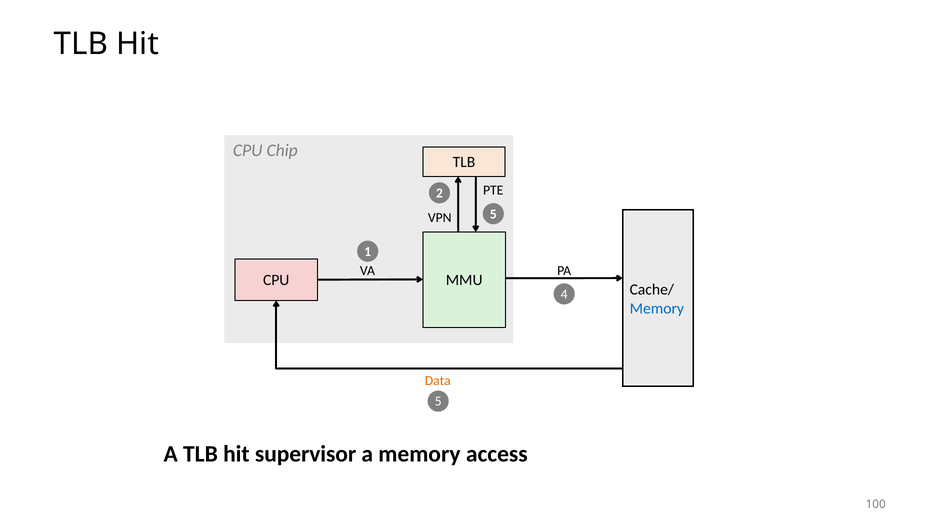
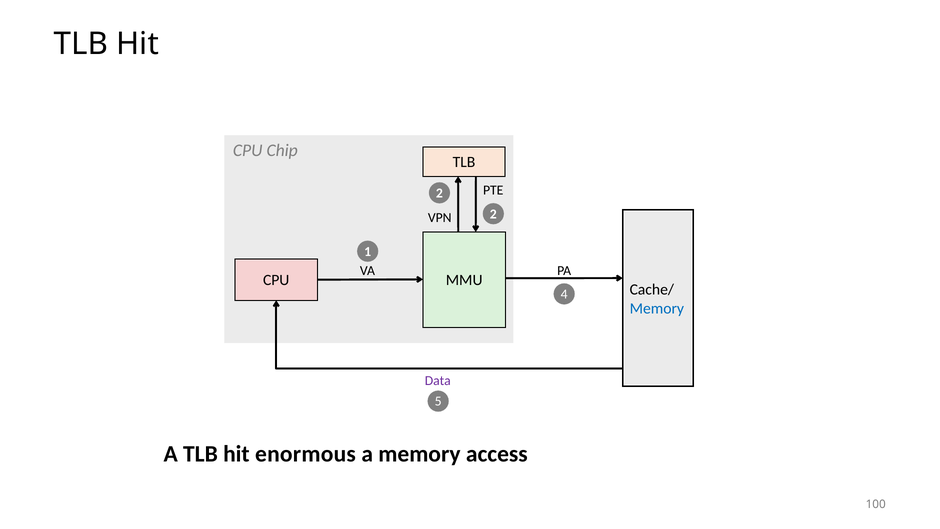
VPN 5: 5 -> 2 (493, 214)
Data colour: orange -> purple (438, 380)
supervisor: supervisor -> enormous (305, 454)
